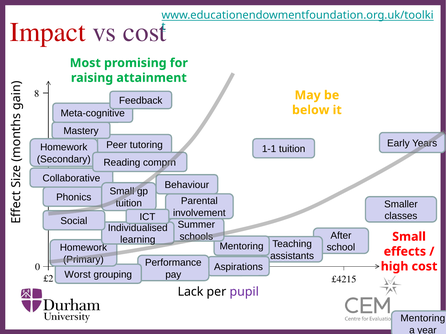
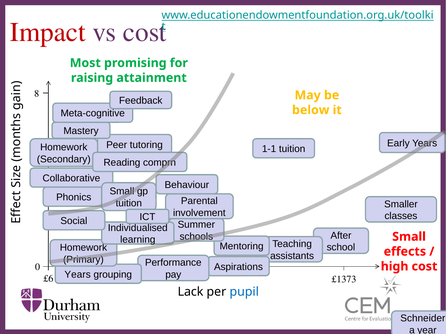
Worst: Worst -> Years (78, 275)
£2: £2 -> £6 (48, 279)
£4215: £4215 -> £1373 (344, 280)
pupil colour: purple -> blue (244, 292)
Mentoring: Mentoring -> Schneider (423, 319)
